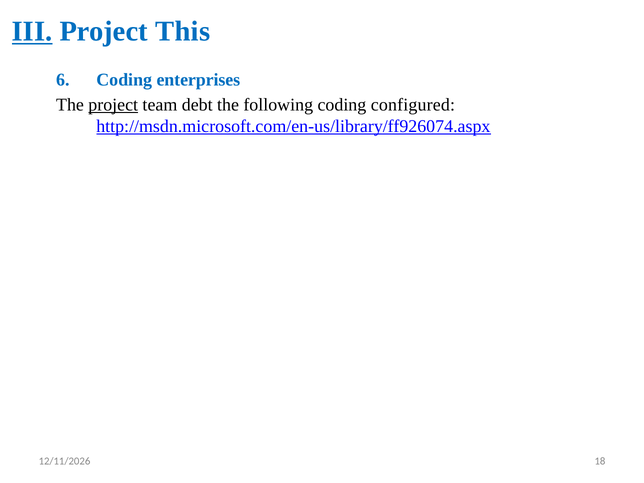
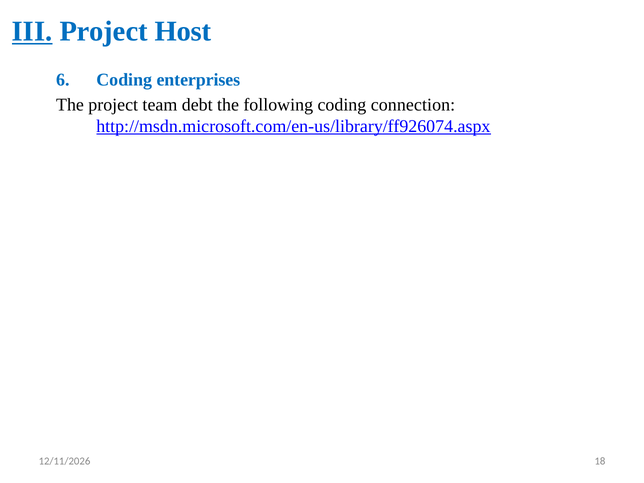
This: This -> Host (183, 32)
project underline: present -> none (113, 105)
configured: configured -> connection (413, 105)
